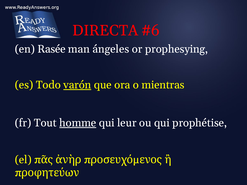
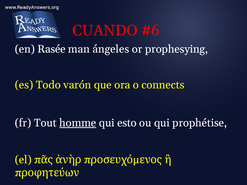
DIRECTA: DIRECTA -> CUANDO (105, 30)
varón underline: present -> none (77, 85)
mientras: mientras -> connects (163, 85)
leur: leur -> esto (127, 123)
